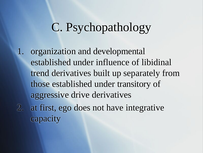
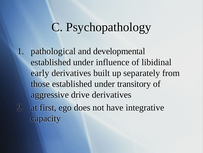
organization: organization -> pathological (53, 51)
trend: trend -> early (40, 73)
